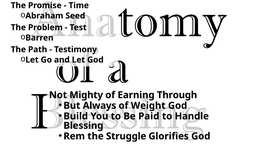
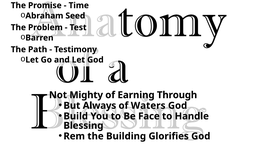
Weight: Weight -> Waters (148, 105)
Paid: Paid -> Face (149, 116)
Struggle: Struggle -> Building (126, 136)
